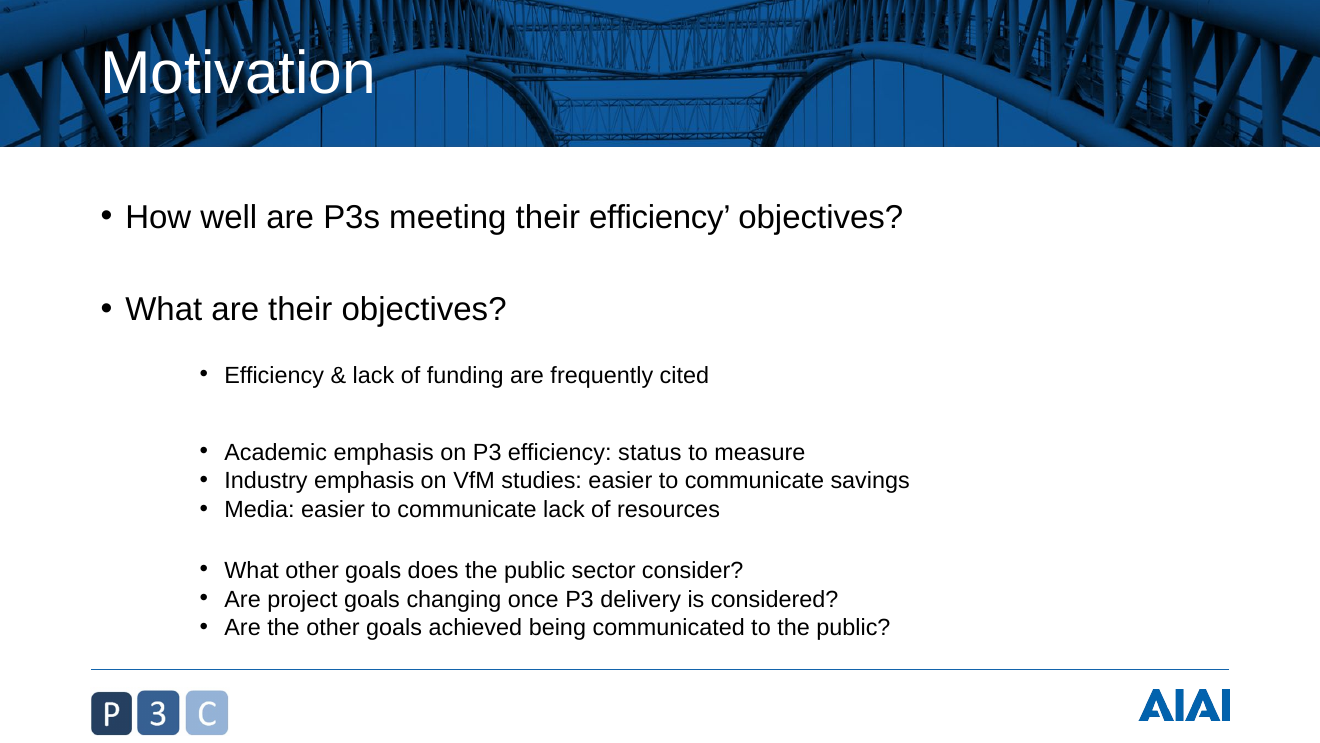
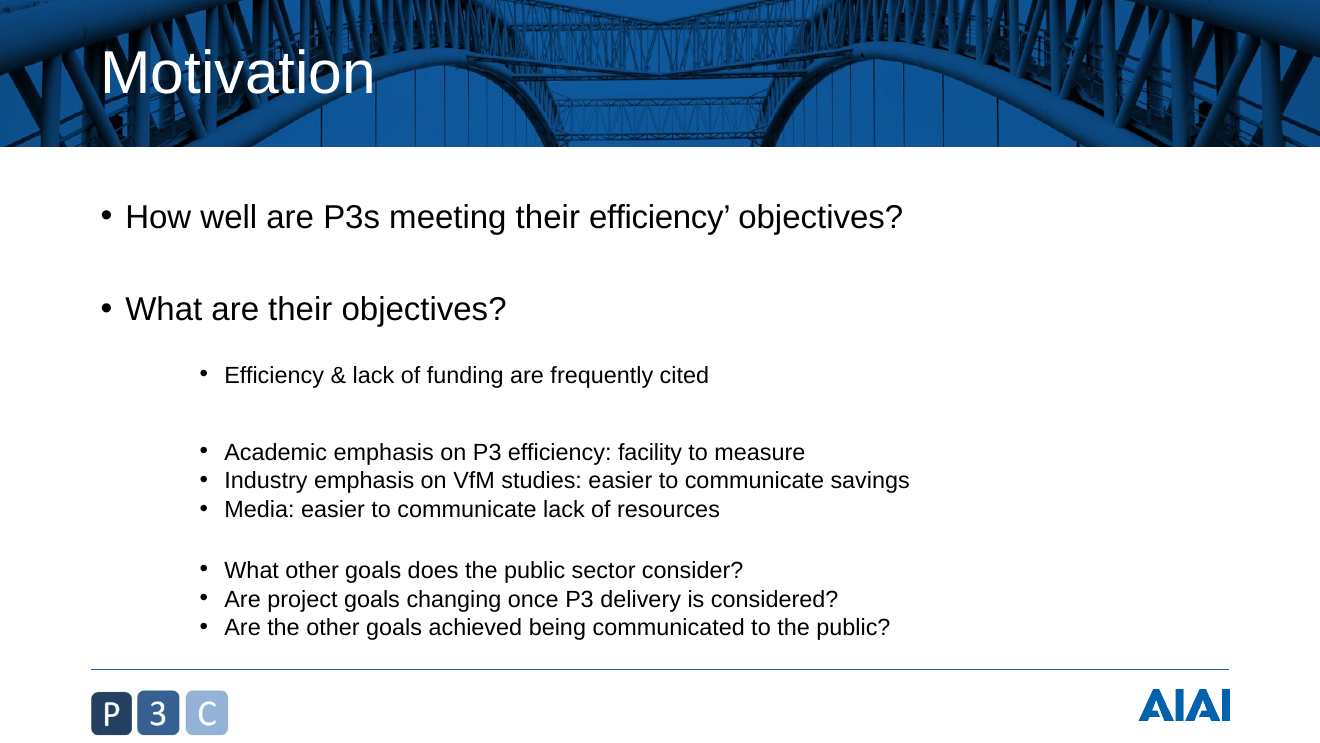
status: status -> facility (650, 452)
